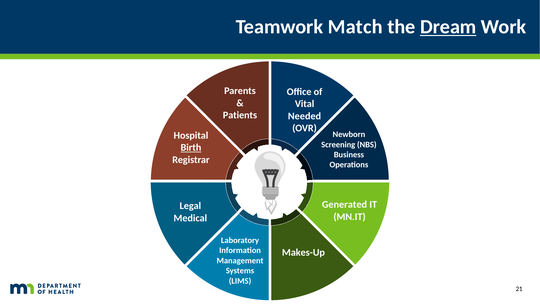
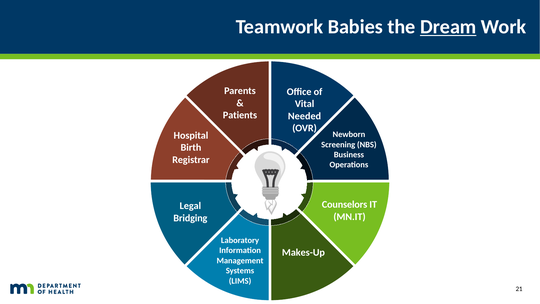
Match: Match -> Babies (355, 27)
Birth underline: present -> none (191, 147)
Generated: Generated -> Counselors (345, 204)
Medical: Medical -> Bridging (190, 218)
